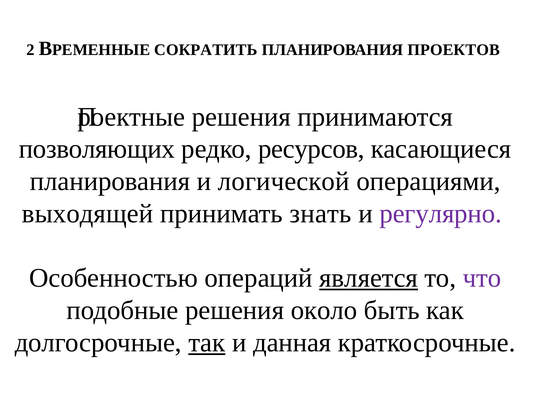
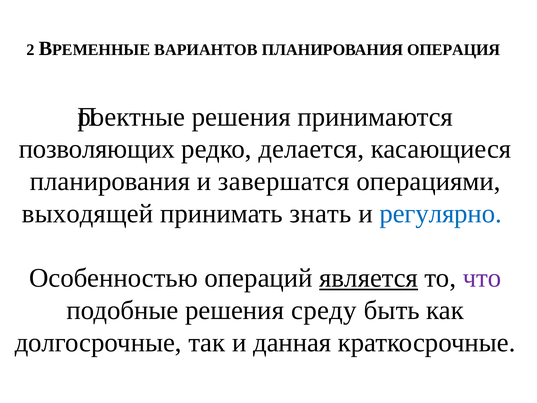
СОКРАТИТЬ: СОКРАТИТЬ -> ВАРИАНТОВ (206, 50)
ПРОЕКТОВ: ПРОЕКТОВ -> ОПЕРАЦИЯ (454, 50)
ресурсов: ресурсов -> делается (311, 149)
логической: логической -> завершатся (284, 181)
регулярно colour: purple -> blue (441, 213)
около: около -> среду (324, 310)
так underline: present -> none (207, 342)
